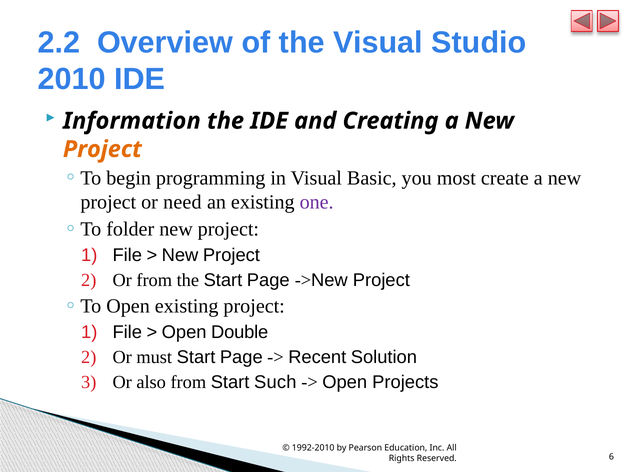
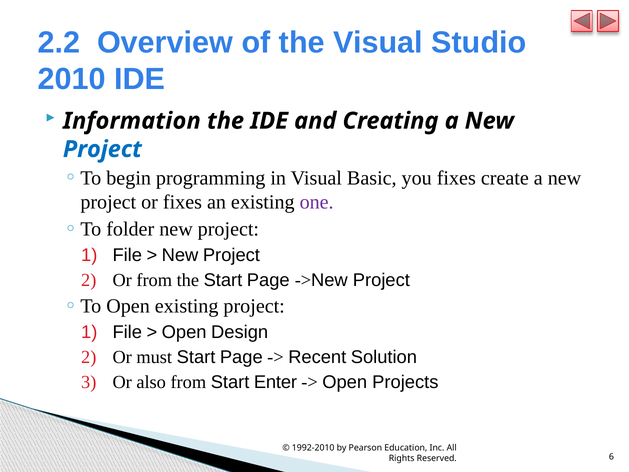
Project colour: orange -> blue (102, 149)
you most: most -> fixes (456, 178)
or need: need -> fixes (182, 202)
Double: Double -> Design (240, 332)
Such: Such -> Enter (275, 382)
